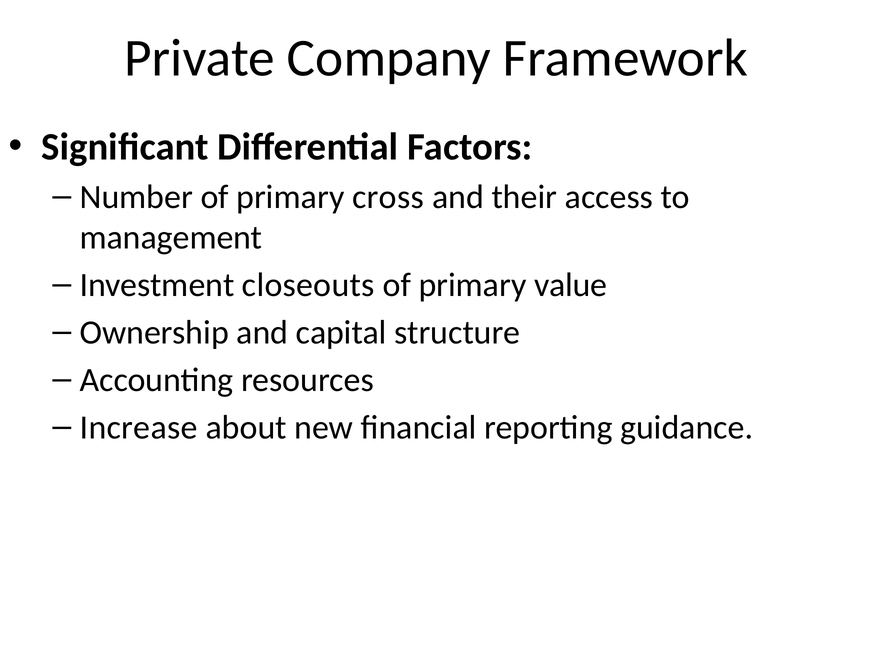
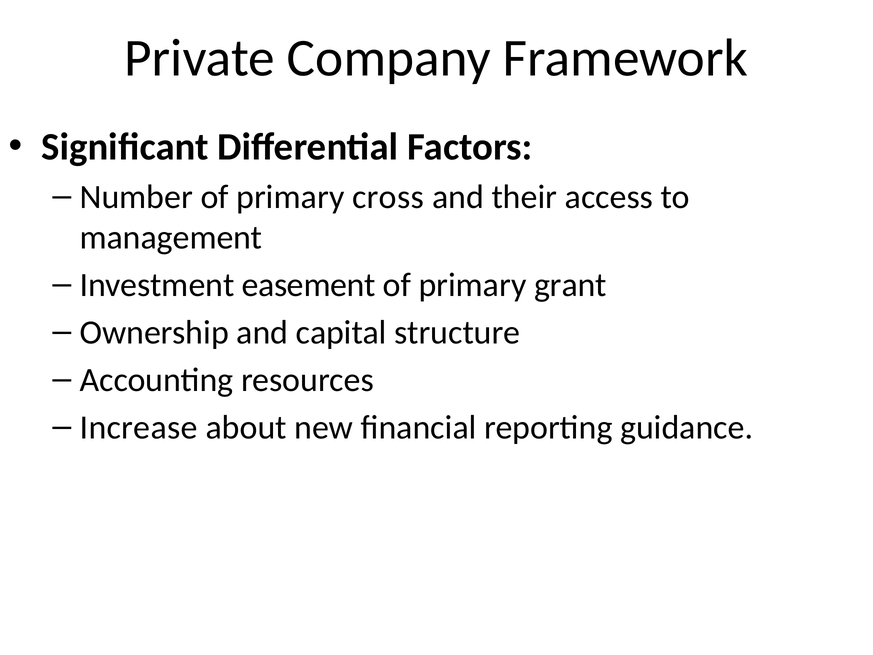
closeouts: closeouts -> easement (309, 285)
value: value -> grant (570, 285)
